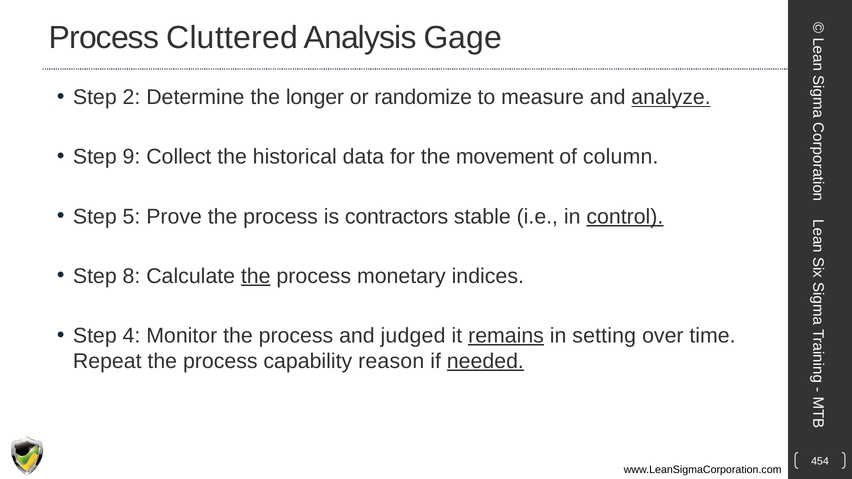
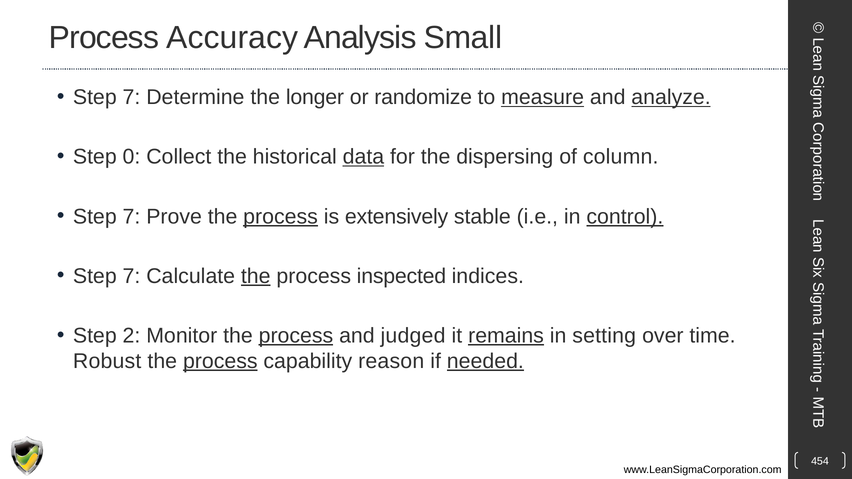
Cluttered: Cluttered -> Accuracy (232, 38)
Gage: Gage -> Small (463, 38)
2: 2 -> 7 (131, 97)
measure underline: none -> present (543, 97)
9: 9 -> 0 (131, 157)
data underline: none -> present (363, 157)
movement: movement -> dispersing (505, 157)
5: 5 -> 7 (131, 217)
process underline: none -> present (281, 217)
contractors: contractors -> extensively (397, 217)
8: 8 -> 7 (131, 276)
monetary: monetary -> inspected (401, 276)
4: 4 -> 2 (131, 336)
process underline: none -> present (296, 336)
Repeat: Repeat -> Robust (107, 361)
process underline: none -> present (220, 361)
